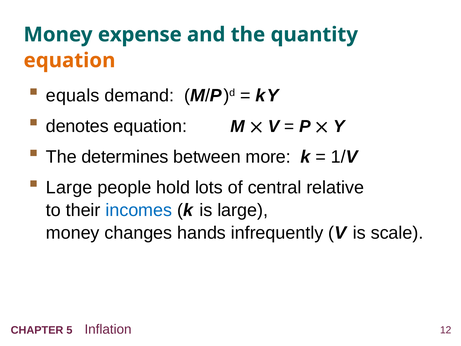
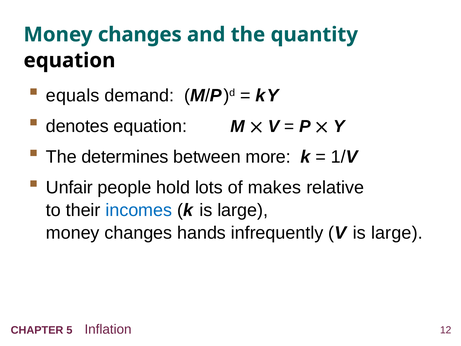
expense: expense -> changes (140, 35)
equation colour: orange -> black (69, 60)
Large: Large -> Unfair (69, 188)
central: central -> makes (274, 188)
V is scale: scale -> large (397, 233)
